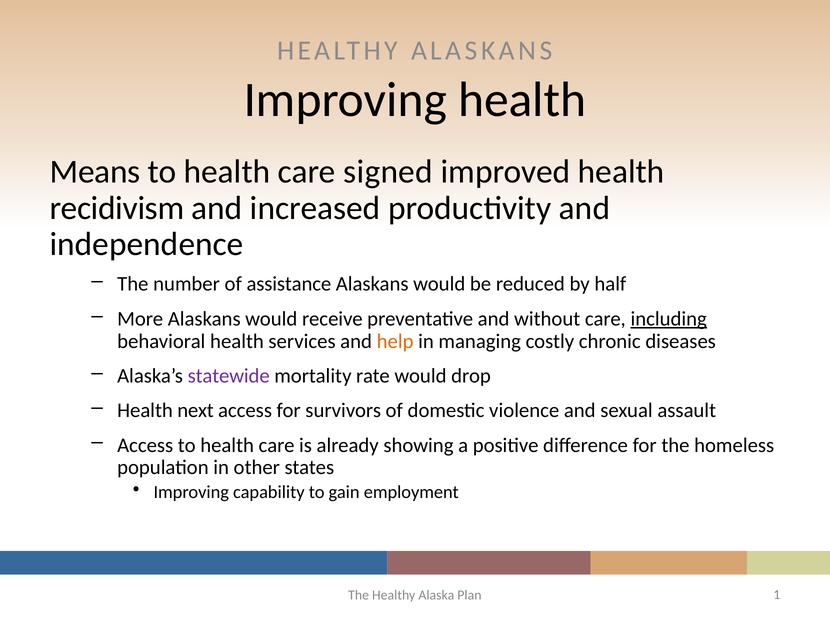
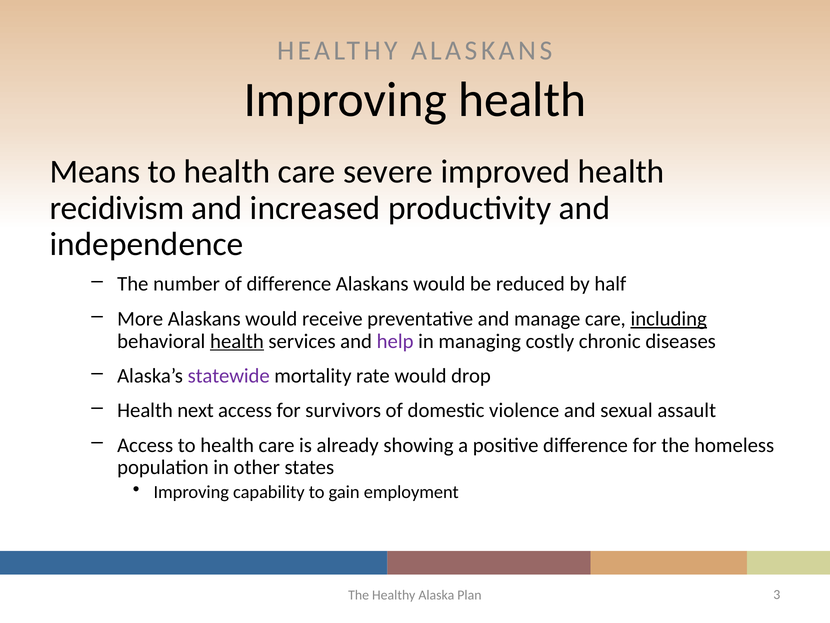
signed: signed -> severe (388, 172)
of assistance: assistance -> difference (289, 284)
without: without -> manage (547, 318)
health underline: none -> present (237, 341)
help colour: orange -> purple (395, 341)
1: 1 -> 3 (777, 594)
